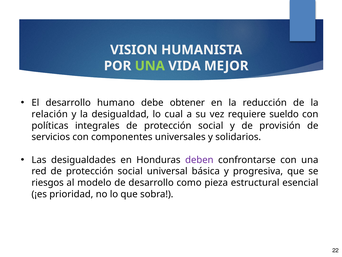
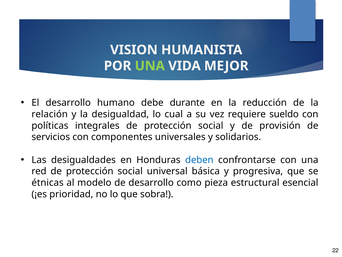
obtener: obtener -> durante (187, 103)
deben colour: purple -> blue (199, 160)
riesgos: riesgos -> étnicas (48, 182)
